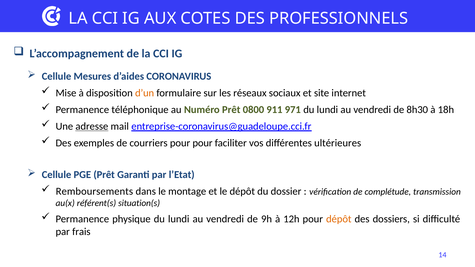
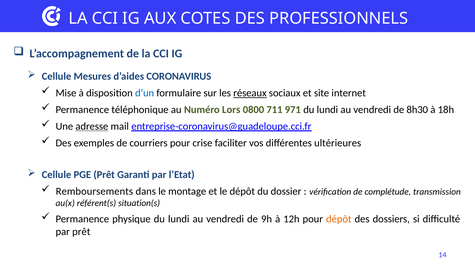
d’un colour: orange -> blue (145, 93)
réseaux underline: none -> present (250, 93)
Numéro Prêt: Prêt -> Lors (231, 110)
911: 911 -> 711 (274, 110)
pour pour: pour -> crise (202, 143)
par frais: frais -> prêt (81, 232)
